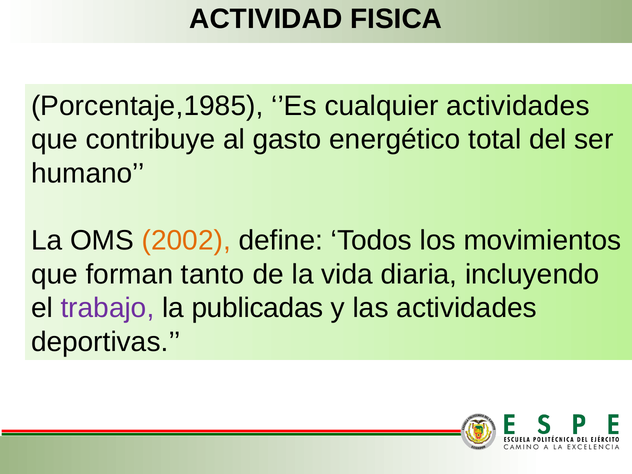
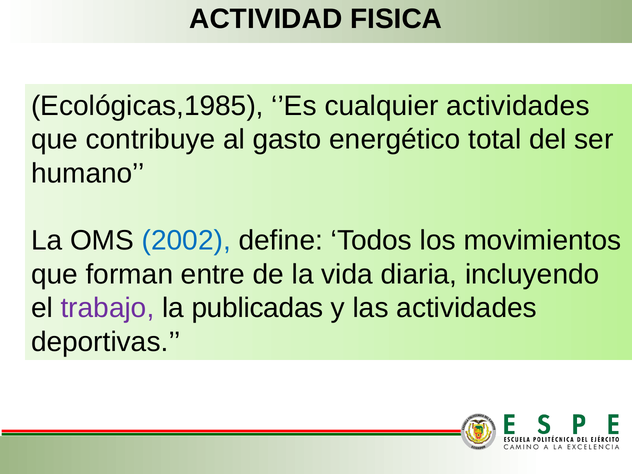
Porcentaje,1985: Porcentaje,1985 -> Ecológicas,1985 (147, 106)
2002 colour: orange -> blue (186, 241)
tanto: tanto -> entre (213, 274)
